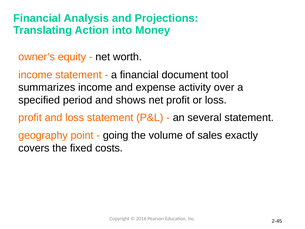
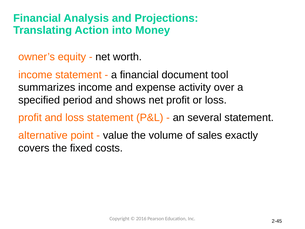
geography: geography -> alternative (43, 135)
going: going -> value (116, 135)
